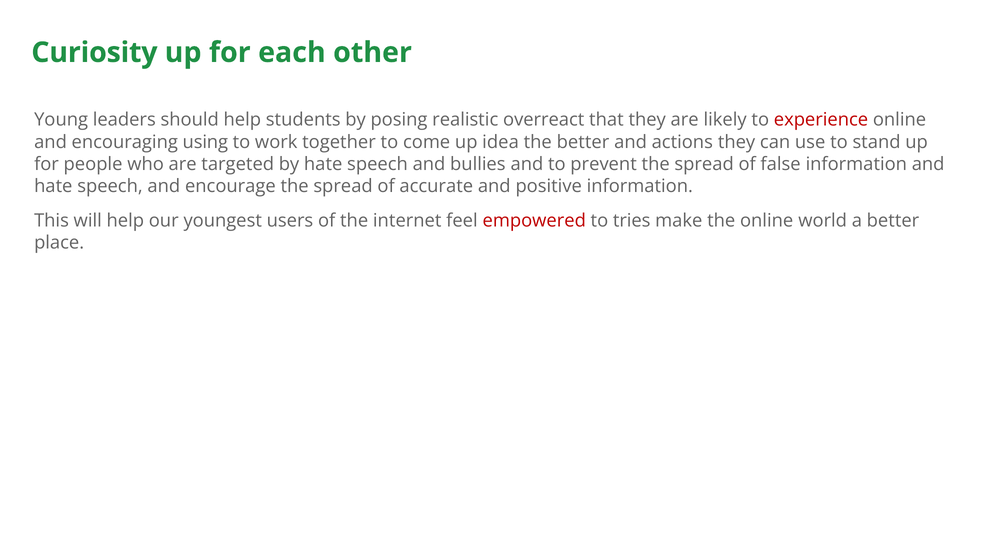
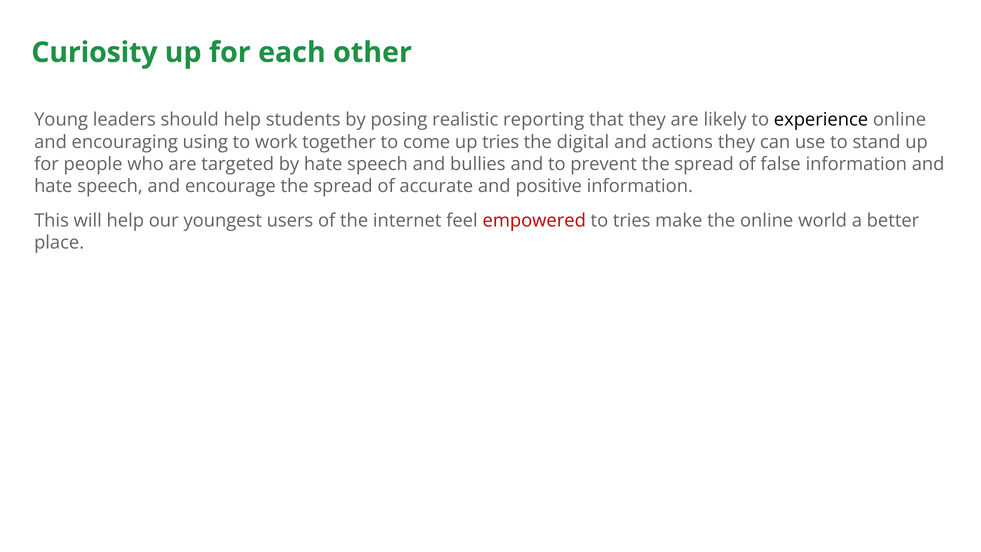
overreact: overreact -> reporting (544, 120)
experience colour: red -> black (821, 120)
up idea: idea -> tries (501, 142)
the better: better -> digital (583, 142)
